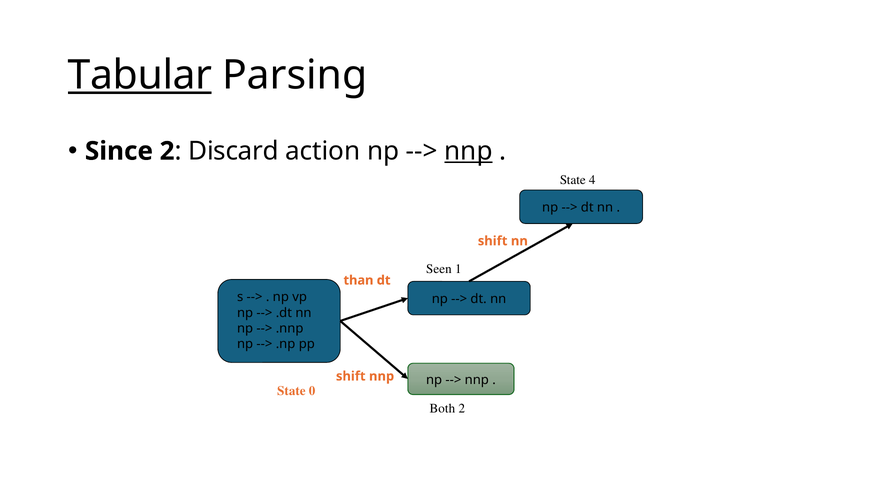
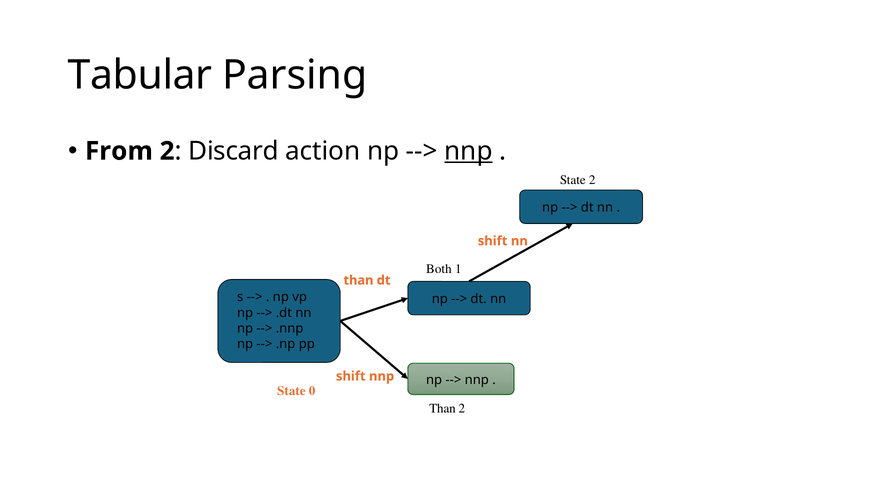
Tabular underline: present -> none (140, 75)
Since: Since -> From (119, 151)
State 4: 4 -> 2 (592, 180)
Seen: Seen -> Both (439, 269)
Both: Both -> Than (442, 408)
